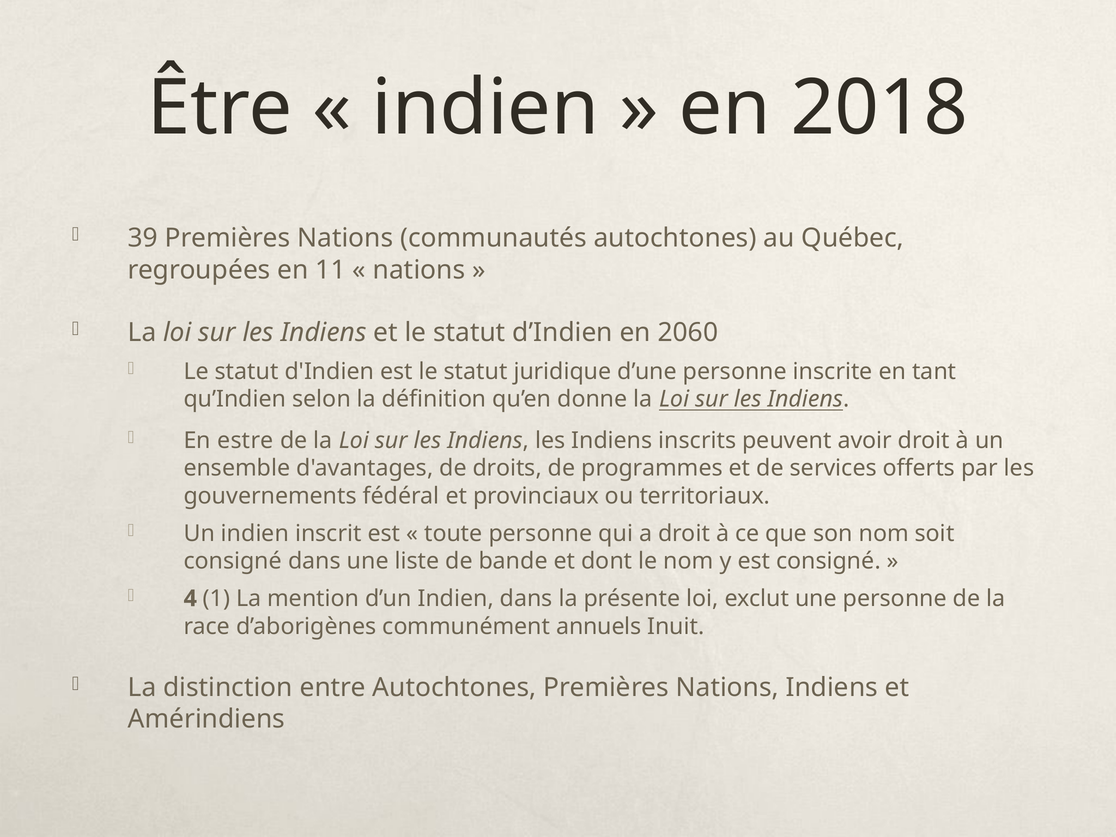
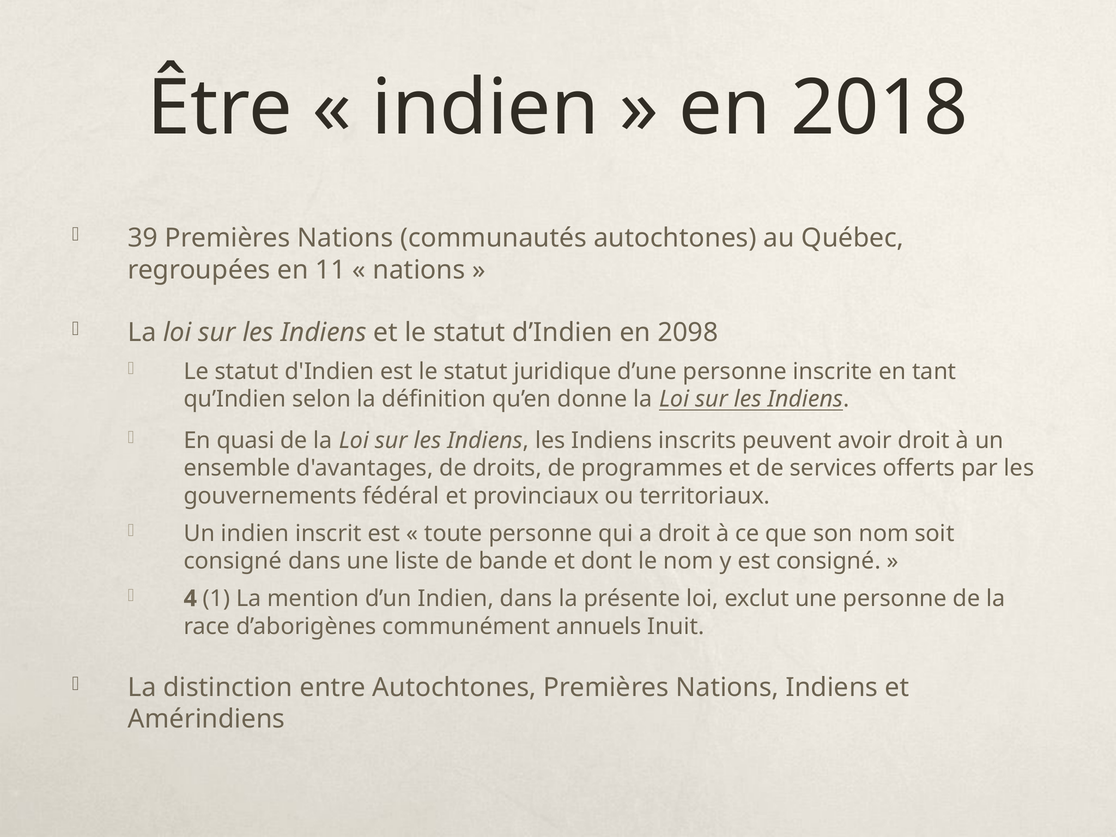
2060: 2060 -> 2098 (688, 333)
estre: estre -> quasi (246, 440)
